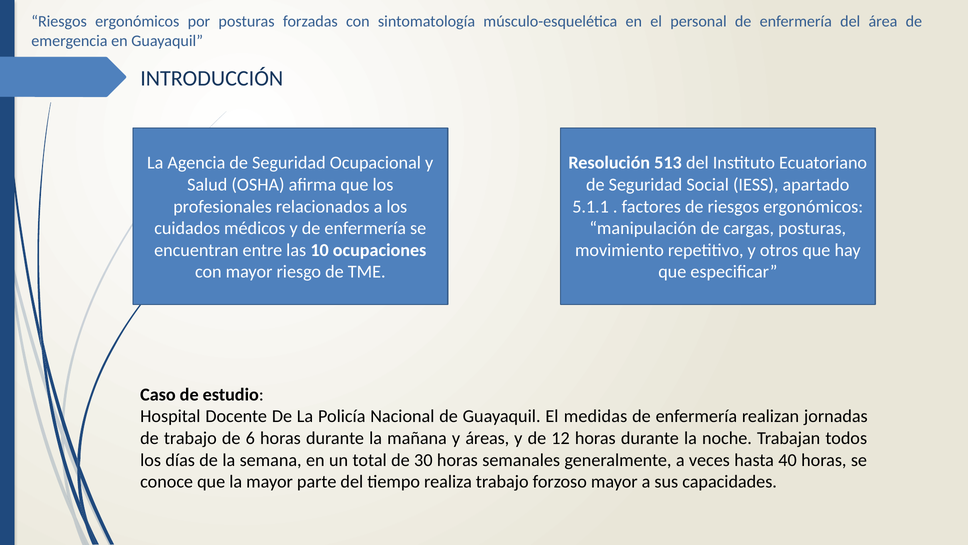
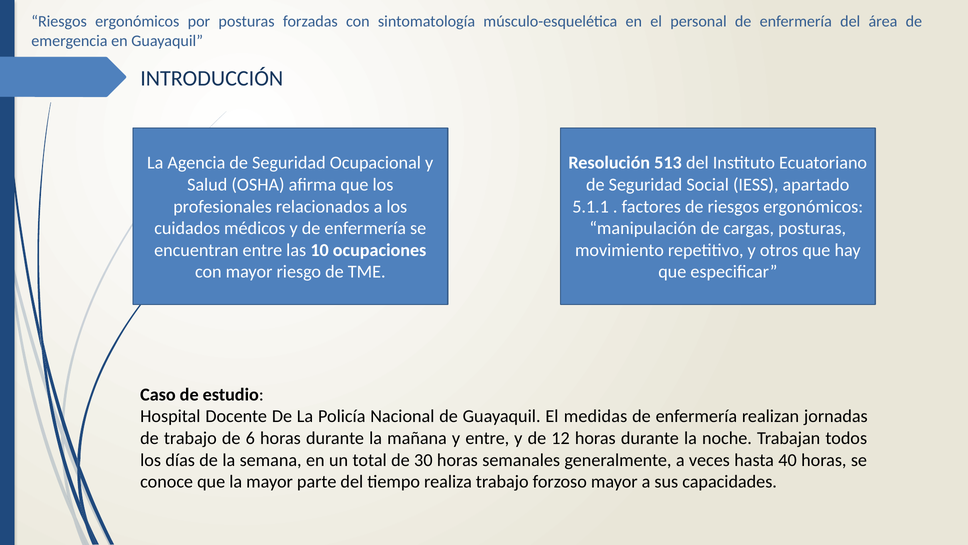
y áreas: áreas -> entre (487, 438)
